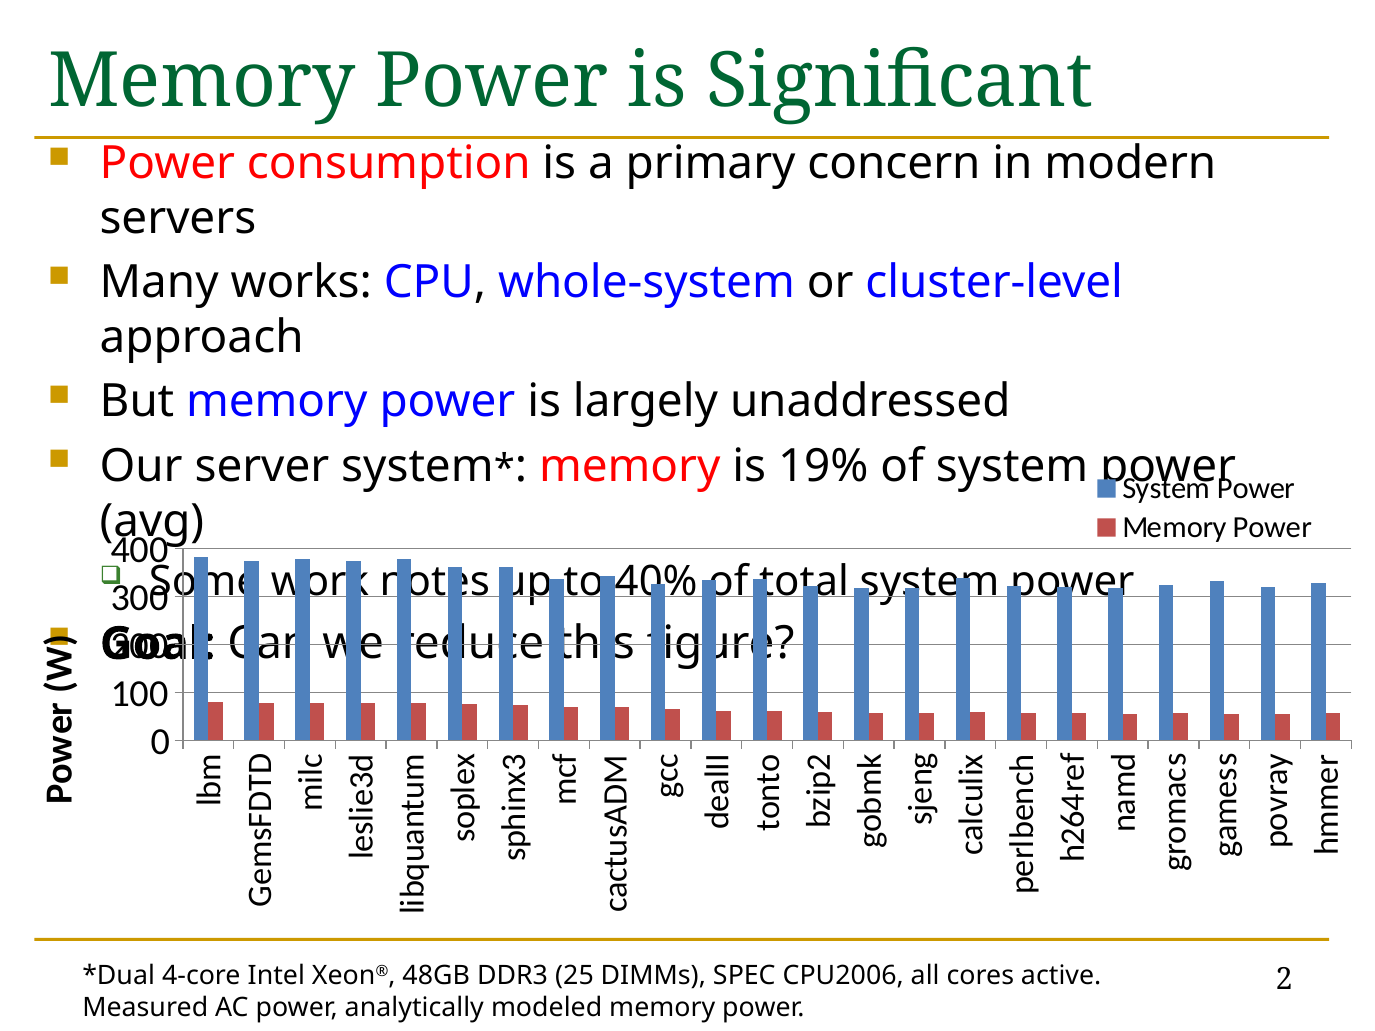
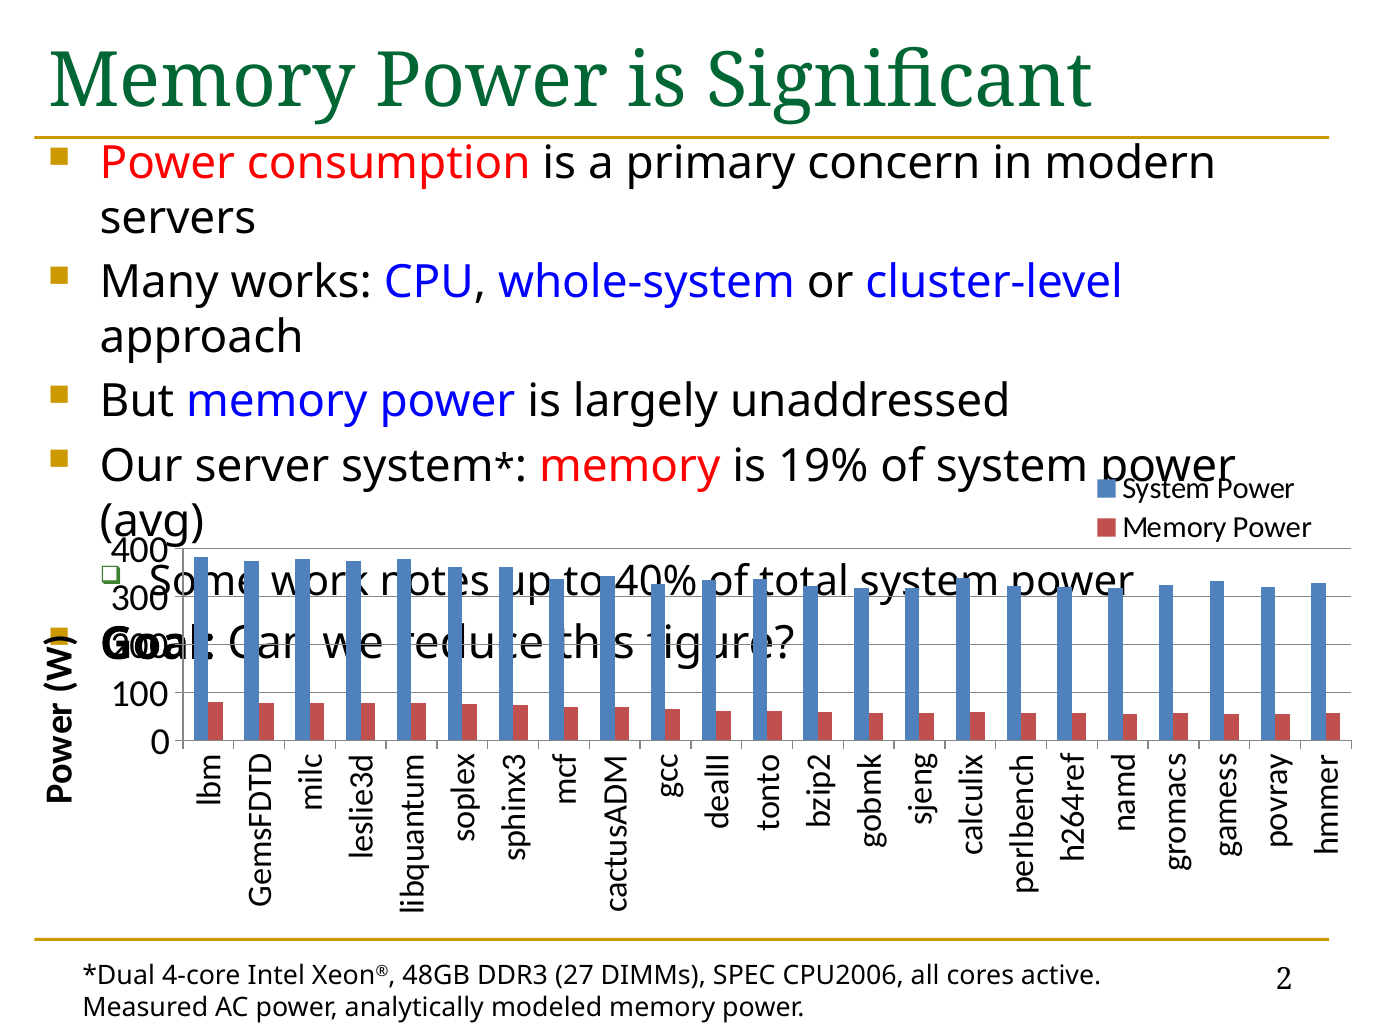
25: 25 -> 27 (574, 976)
